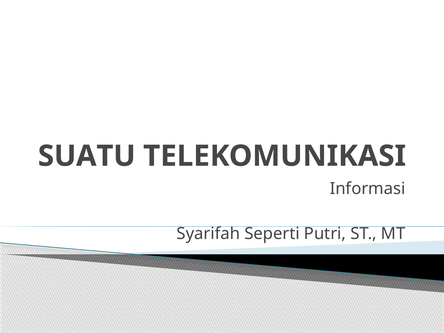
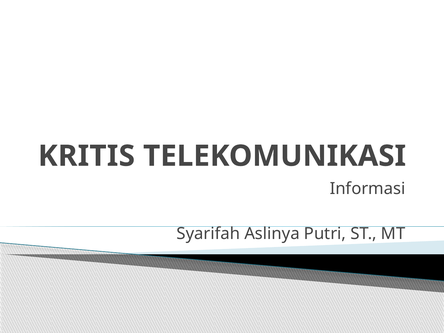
SUATU: SUATU -> KRITIS (86, 156)
Seperti: Seperti -> Aslinya (272, 234)
